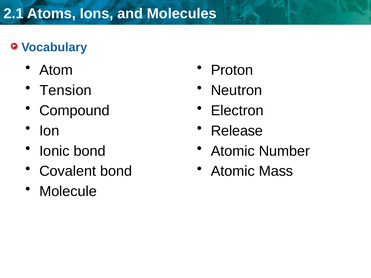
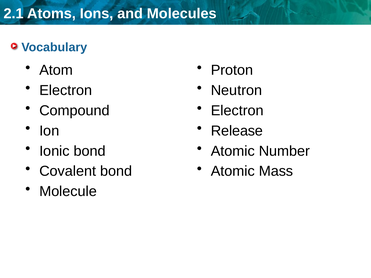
Tension: Tension -> Electron (66, 90)
